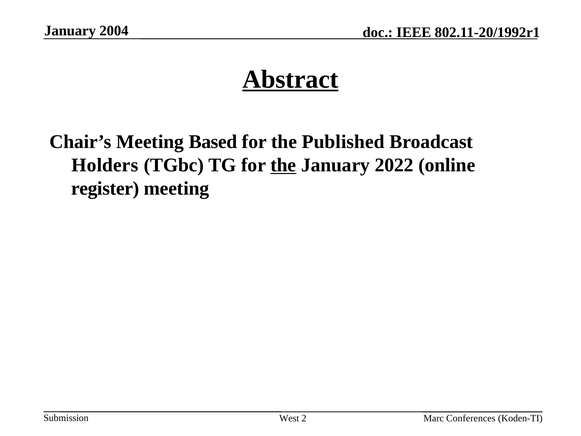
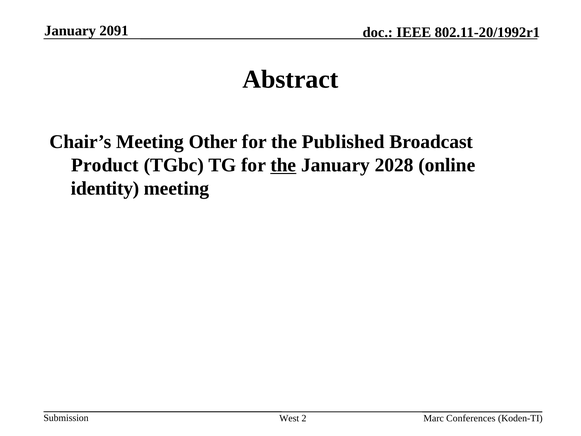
2004: 2004 -> 2091 (114, 31)
Abstract underline: present -> none (290, 79)
Based: Based -> Other (213, 142)
Holders: Holders -> Product (105, 165)
2022: 2022 -> 2028 (394, 165)
register: register -> identity (105, 188)
